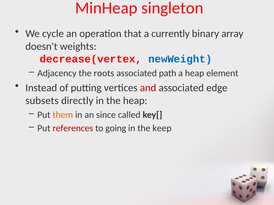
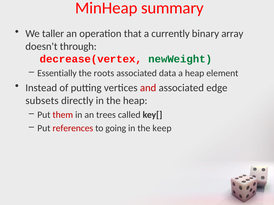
singleton: singleton -> summary (172, 8)
cycle: cycle -> taller (53, 34)
weights: weights -> through (78, 46)
newWeight colour: blue -> green (180, 59)
Adjacency: Adjacency -> Essentially (57, 73)
path: path -> data (168, 73)
them colour: orange -> red (63, 115)
since: since -> trees (106, 115)
